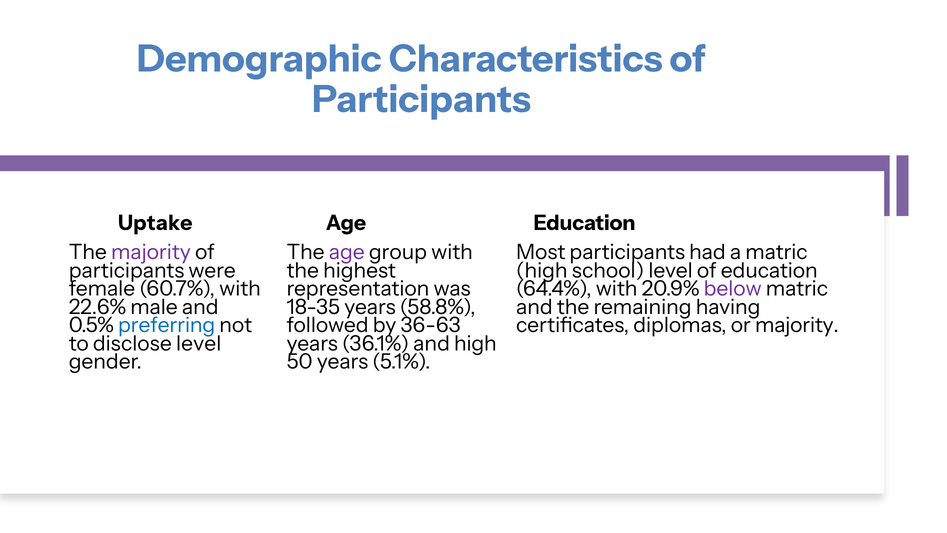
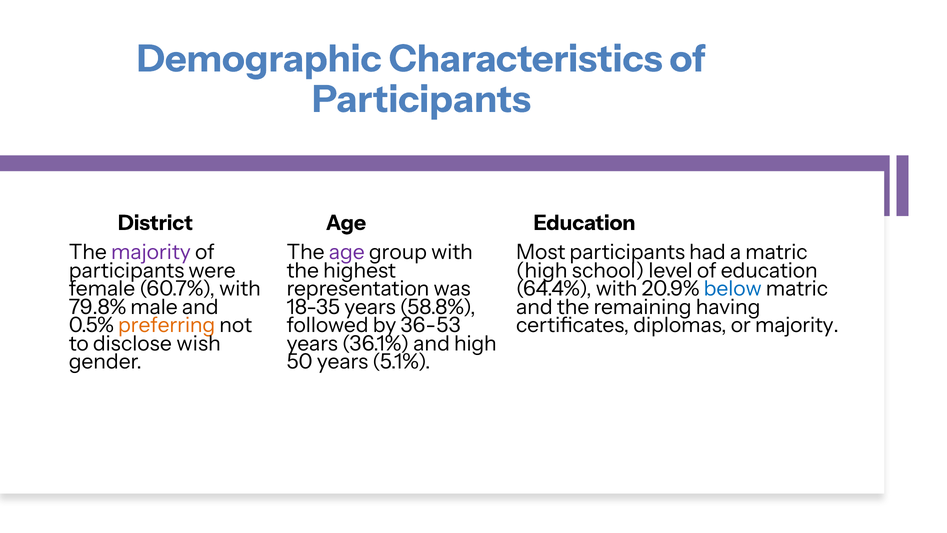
Uptake: Uptake -> District (155, 223)
below colour: purple -> blue (733, 289)
22.6%: 22.6% -> 79.8% (98, 307)
preferring colour: blue -> orange (167, 325)
36-63: 36-63 -> 36-53 (431, 325)
disclose level: level -> wish (199, 343)
